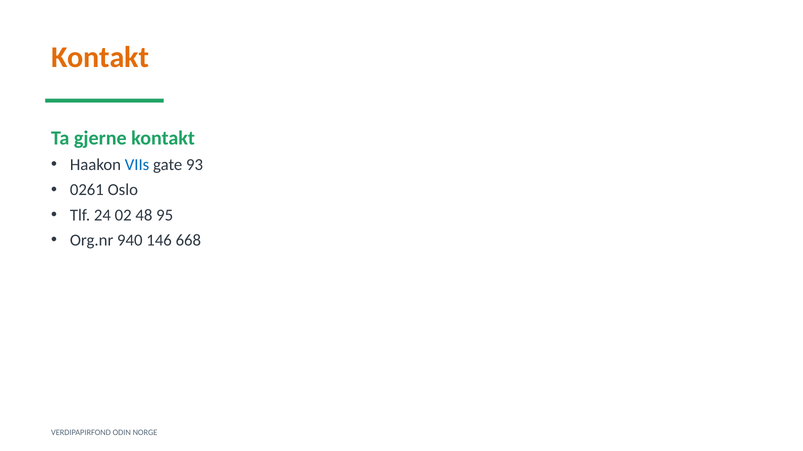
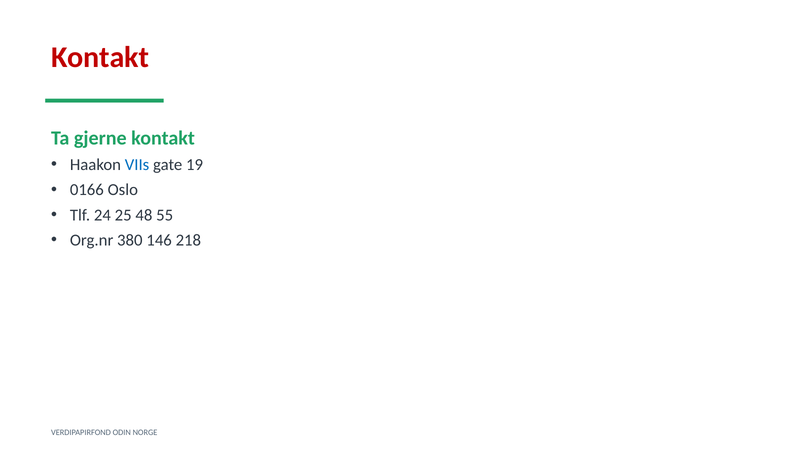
Kontakt colour: orange -> red (100, 57)
93: 93 -> 19 (195, 165)
0261: 0261 -> 0166 (87, 190)
02: 02 -> 25 (123, 215)
95: 95 -> 55 (165, 215)
940: 940 -> 380 (130, 240)
668: 668 -> 218 (188, 240)
